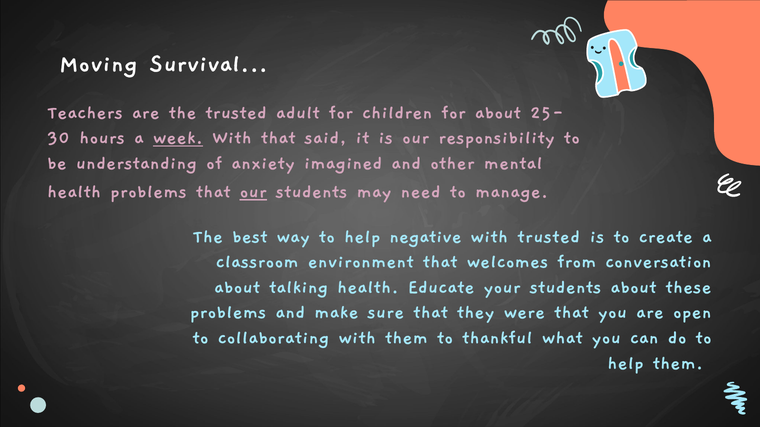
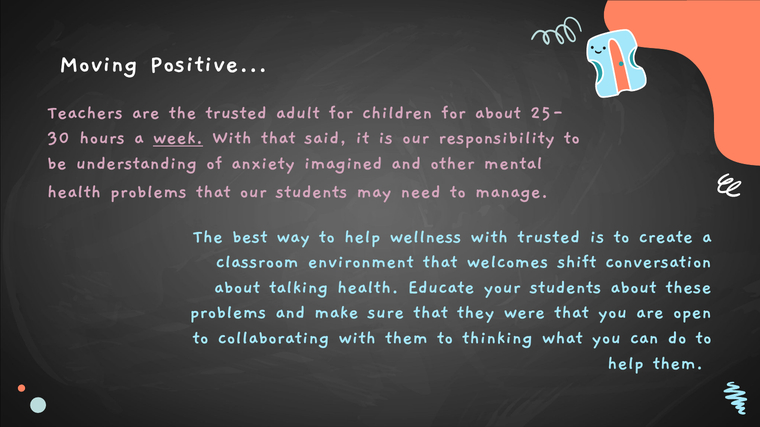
Survival: Survival -> Positive (209, 63)
our underline: present -> none (253, 191)
negative: negative -> wellness (426, 236)
from: from -> shift (577, 261)
thankful: thankful -> thinking (497, 337)
